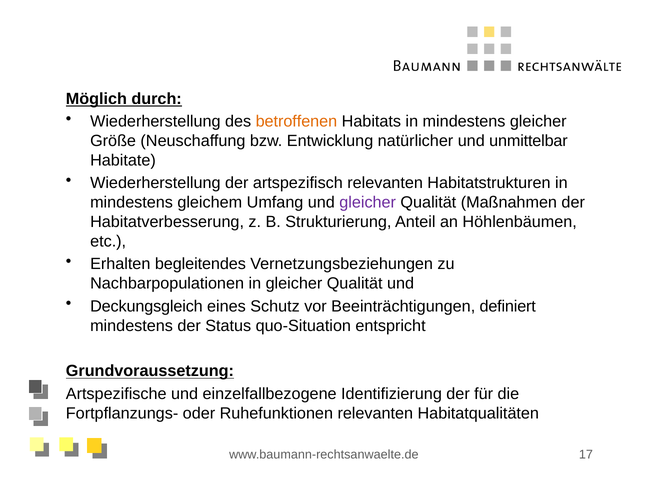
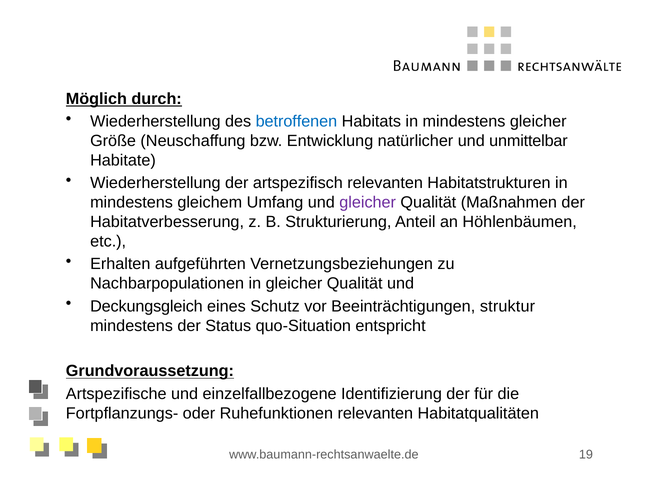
betroffenen colour: orange -> blue (296, 122)
begleitendes: begleitendes -> aufgeführten (200, 264)
definiert: definiert -> struktur (508, 306)
17: 17 -> 19 (586, 454)
